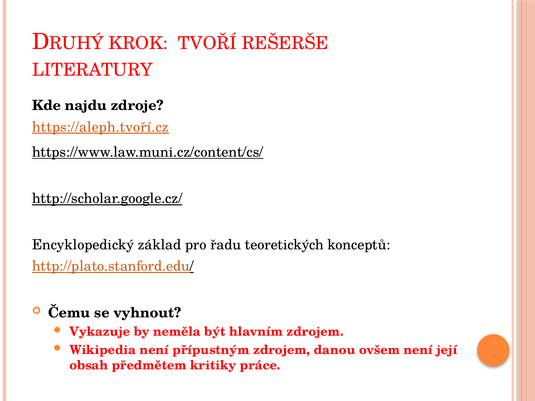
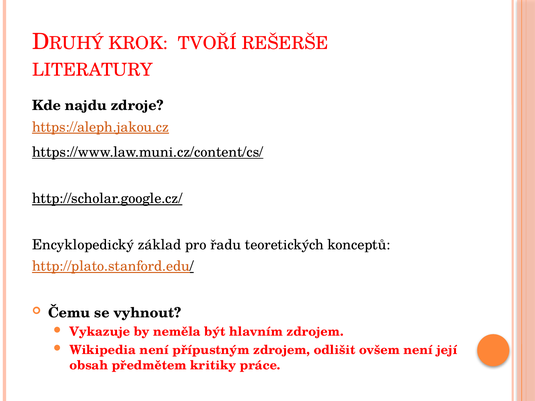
https://aleph.tvoří.cz: https://aleph.tvoří.cz -> https://aleph.jakou.cz (100, 127)
danou: danou -> odlišit (335, 350)
